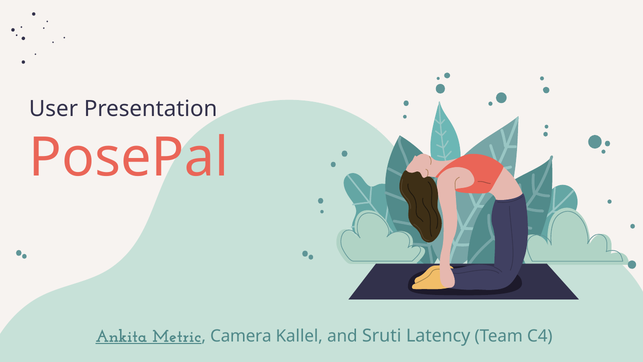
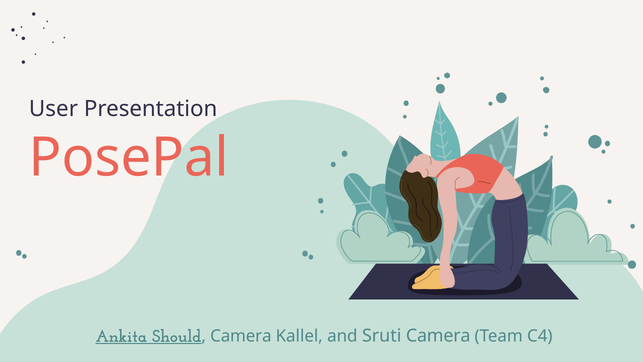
Metric: Metric -> Should (177, 336)
Sruti Latency: Latency -> Camera (438, 336)
